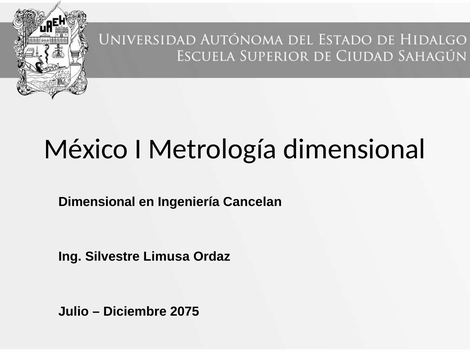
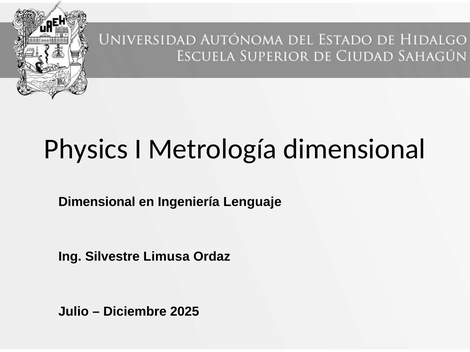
México: México -> Physics (86, 149)
Cancelan: Cancelan -> Lenguaje (252, 202)
2075: 2075 -> 2025 (185, 312)
